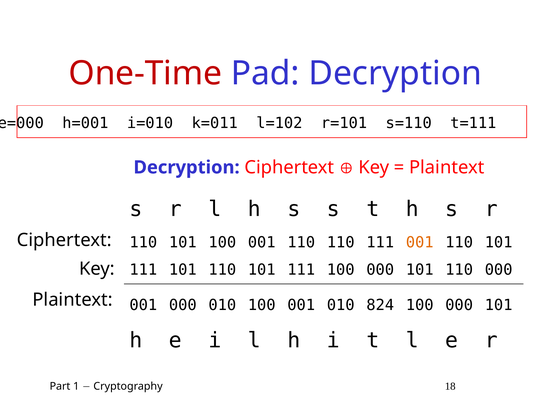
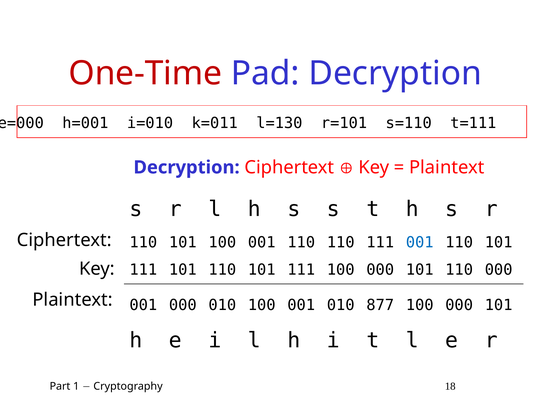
l=102: l=102 -> l=130 (279, 123)
001 colour: orange -> blue (420, 243)
824: 824 -> 877 (380, 305)
